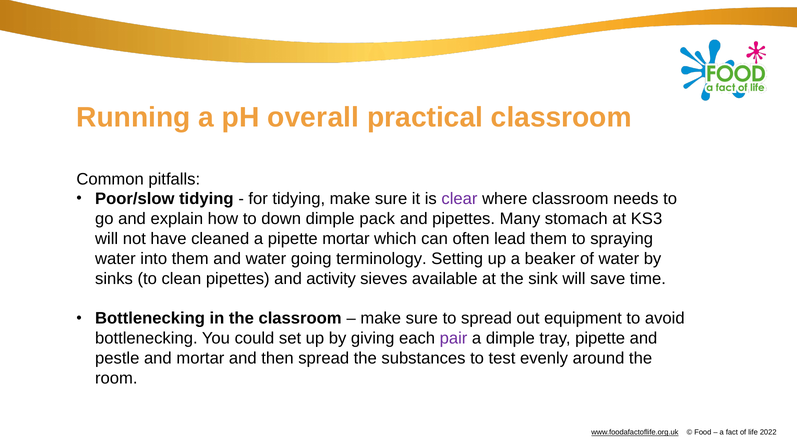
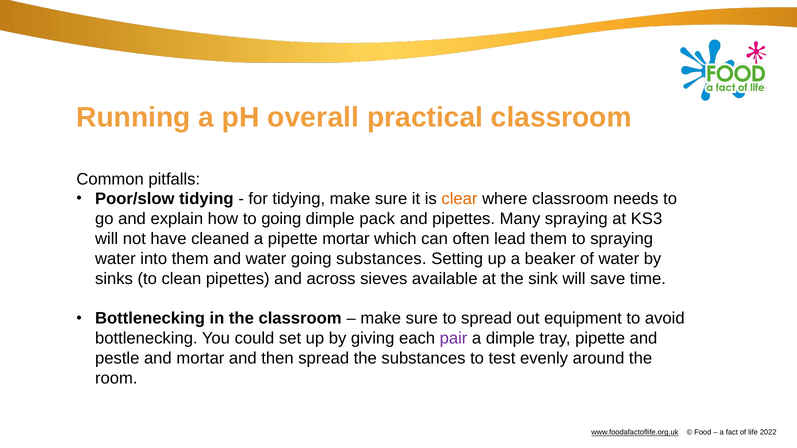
clear colour: purple -> orange (459, 199)
to down: down -> going (281, 219)
Many stomach: stomach -> spraying (576, 219)
going terminology: terminology -> substances (381, 259)
activity: activity -> across (331, 279)
